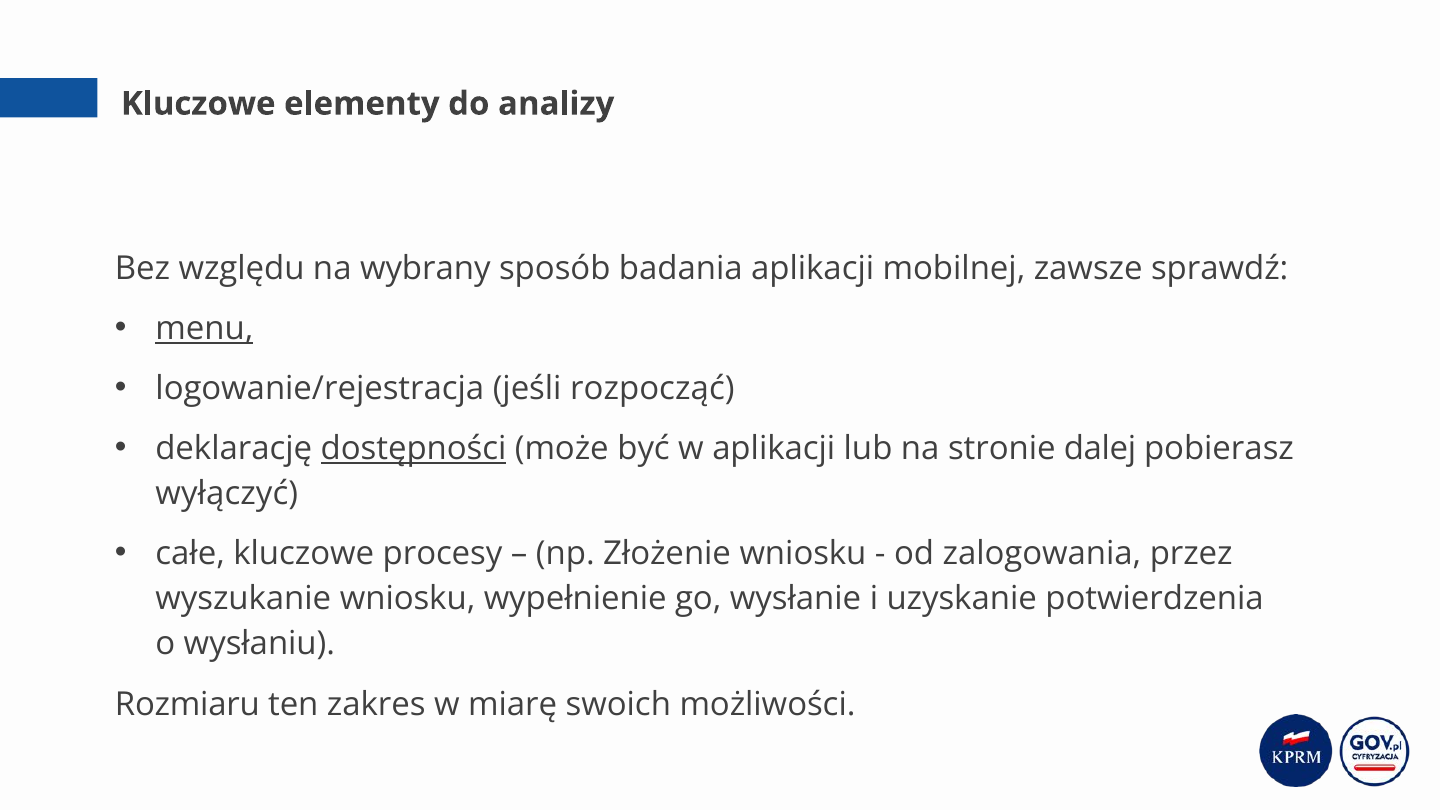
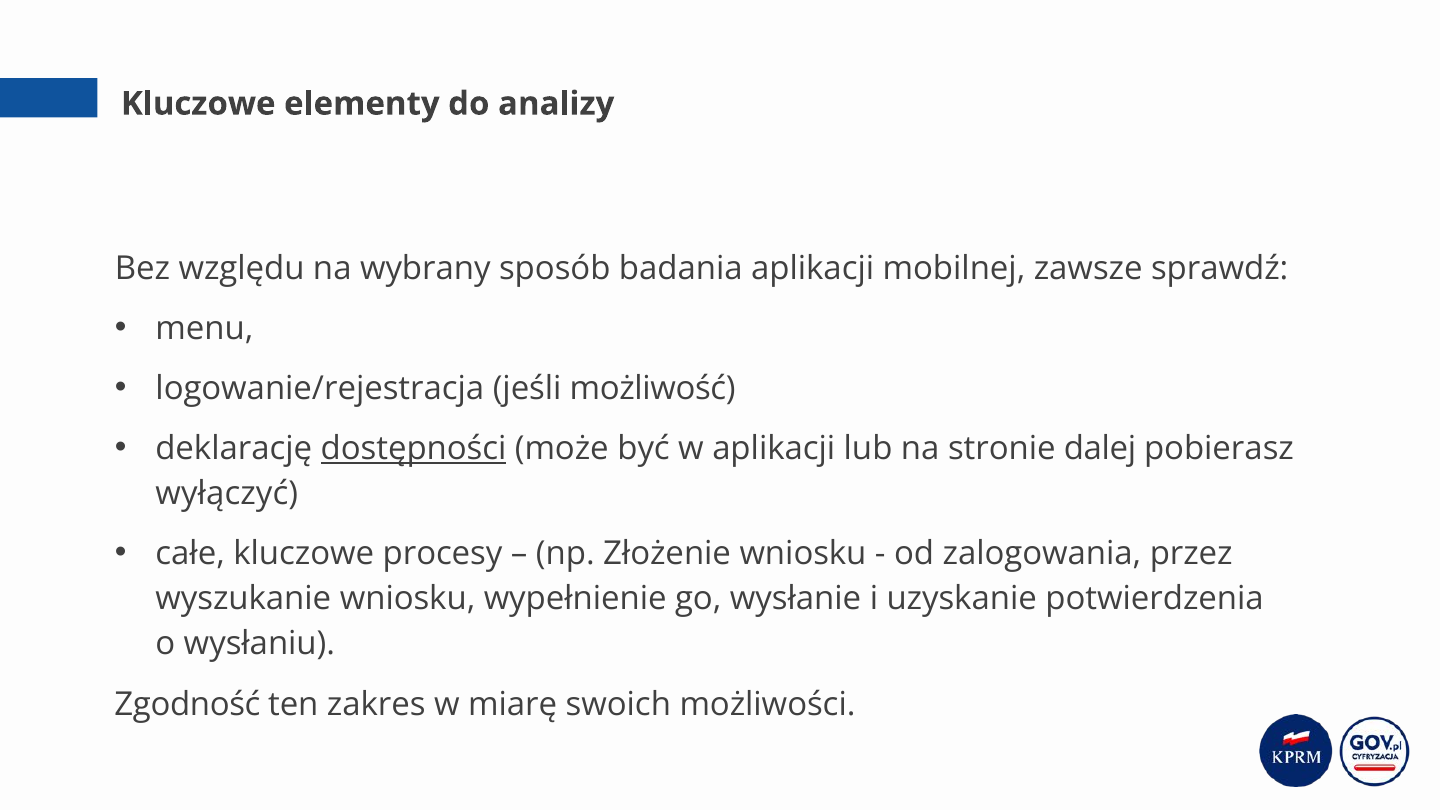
menu underline: present -> none (204, 328)
rozpocząć: rozpocząć -> możliwość (653, 388)
Rozmiaru: Rozmiaru -> Zgodność (187, 704)
